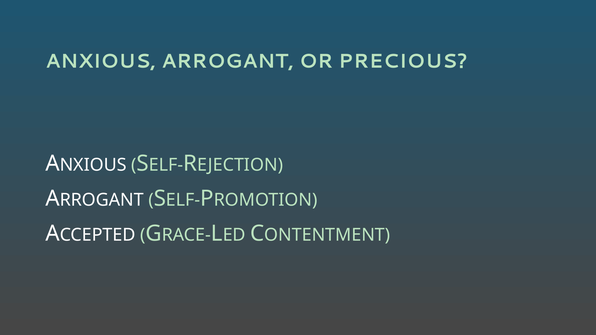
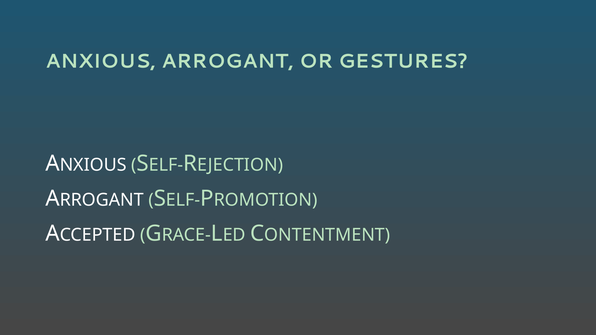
PRECIOUS: PRECIOUS -> GESTURES (403, 61)
